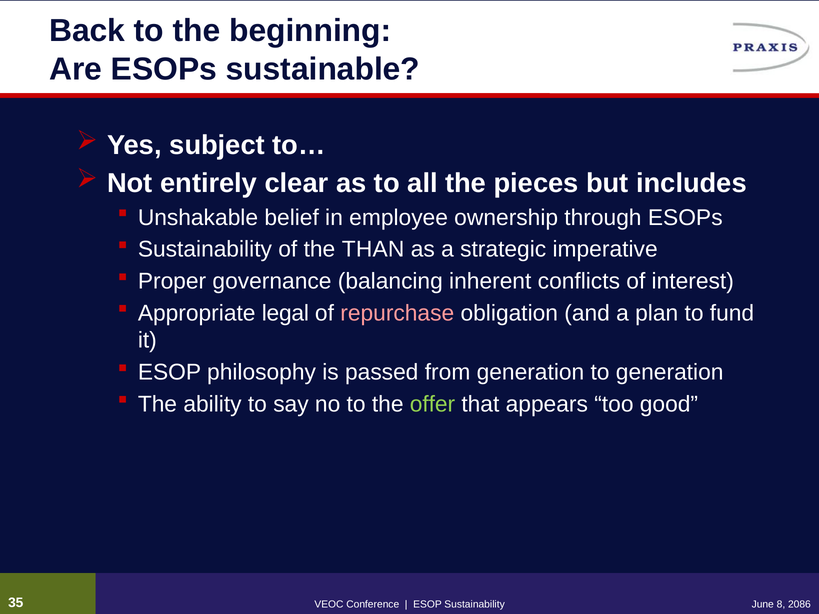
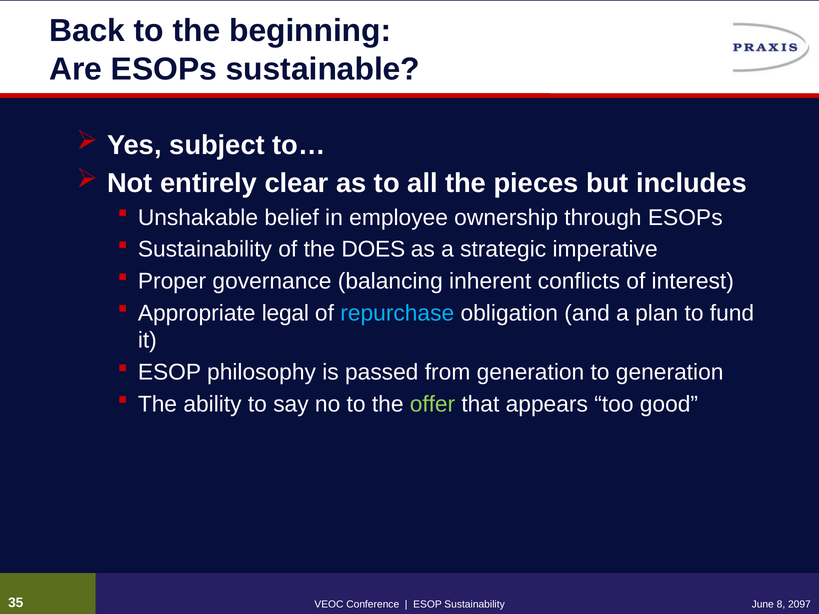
THAN: THAN -> DOES (373, 250)
repurchase colour: pink -> light blue (397, 313)
2086: 2086 -> 2097 (799, 605)
